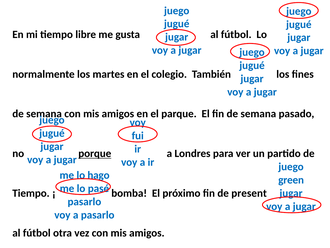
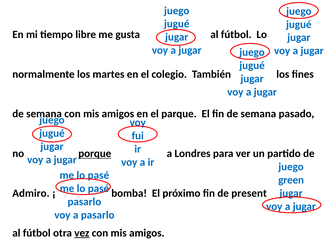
hago: hago -> pasé (98, 175)
Tiempo: Tiempo -> Admiro (31, 193)
vez underline: none -> present (82, 232)
